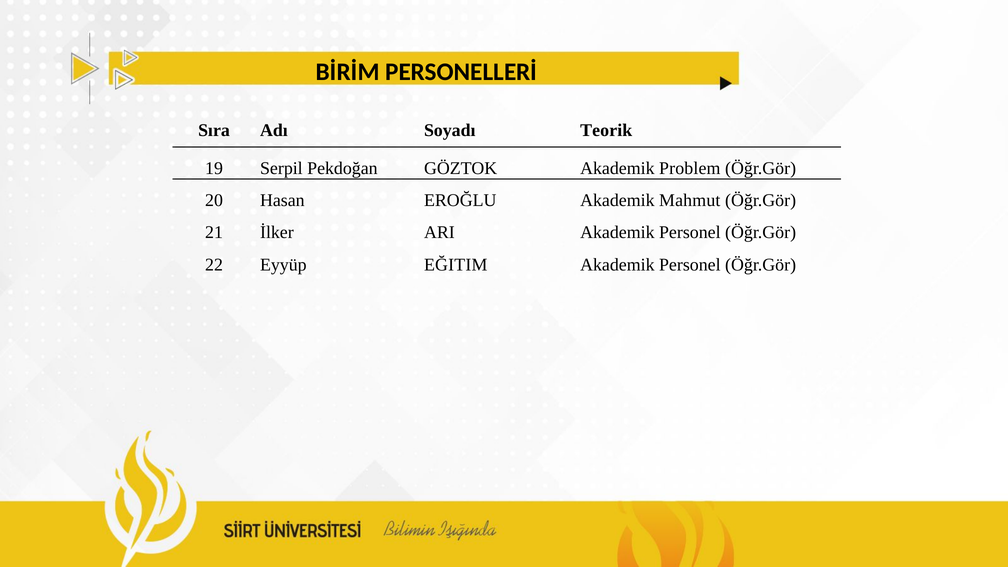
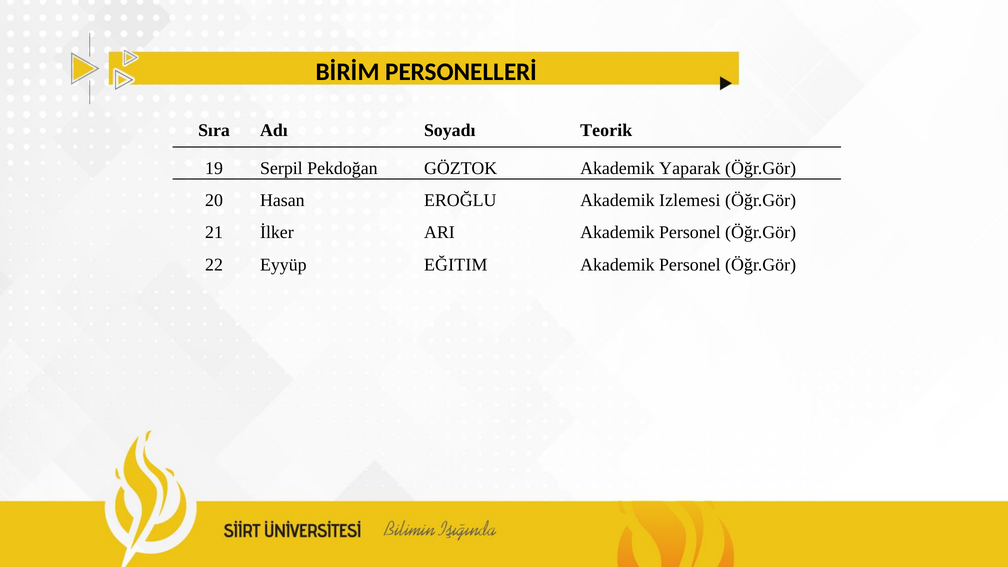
Problem: Problem -> Yaparak (690, 168)
Mahmut: Mahmut -> Izlemesi (690, 200)
